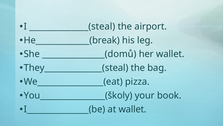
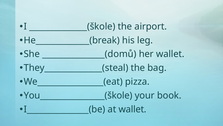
______________(steal: ______________(steal -> ______________(škole (72, 26)
You________________(školy: You________________(školy -> You________________(škole (78, 95)
